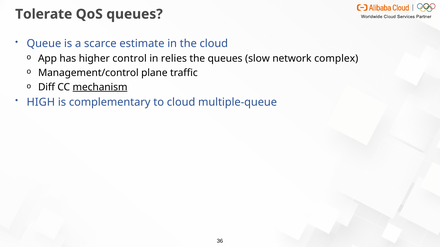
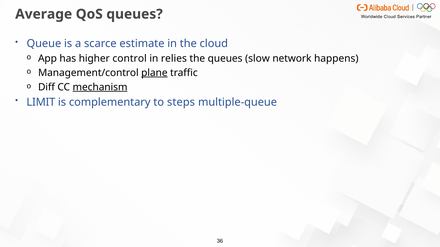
Tolerate: Tolerate -> Average (44, 14)
complex: complex -> happens (336, 59)
plane underline: none -> present (154, 73)
HIGH: HIGH -> LIMIT (41, 102)
to cloud: cloud -> steps (181, 102)
